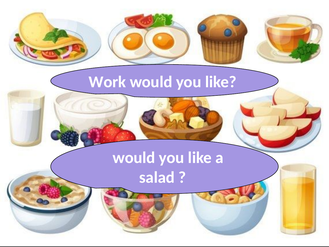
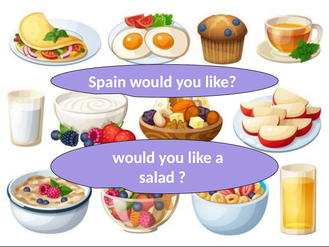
Work: Work -> Spain (107, 82)
